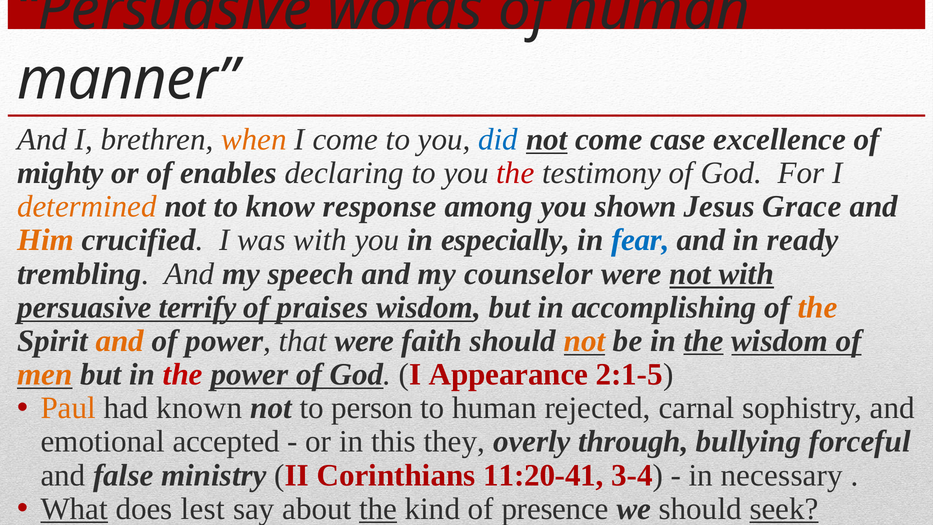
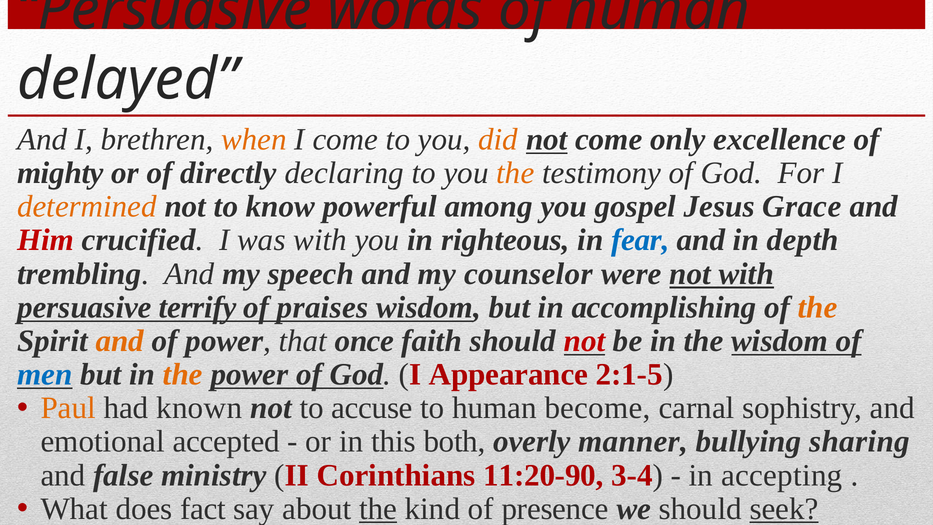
manner: manner -> delayed (128, 80)
did colour: blue -> orange (498, 139)
case: case -> only (678, 139)
enables: enables -> directly (228, 173)
the colour: red -> orange (515, 173)
response: response -> powerful (380, 207)
shown: shown -> gospel (635, 207)
Him colour: orange -> red (46, 240)
especially: especially -> righteous (505, 240)
ready: ready -> depth (803, 240)
that were: were -> once (365, 341)
not colour: orange -> red (585, 341)
the underline: present -> none (704, 341)
men colour: orange -> blue (45, 374)
the colour: red -> orange (183, 374)
person: person -> accuse (372, 408)
rejected: rejected -> become (598, 408)
they: they -> both (455, 442)
through: through -> manner (633, 442)
forceful: forceful -> sharing (860, 442)
11:20-41: 11:20-41 -> 11:20-90 (543, 475)
necessary: necessary -> accepting (782, 475)
What underline: present -> none (74, 509)
lest: lest -> fact (203, 509)
